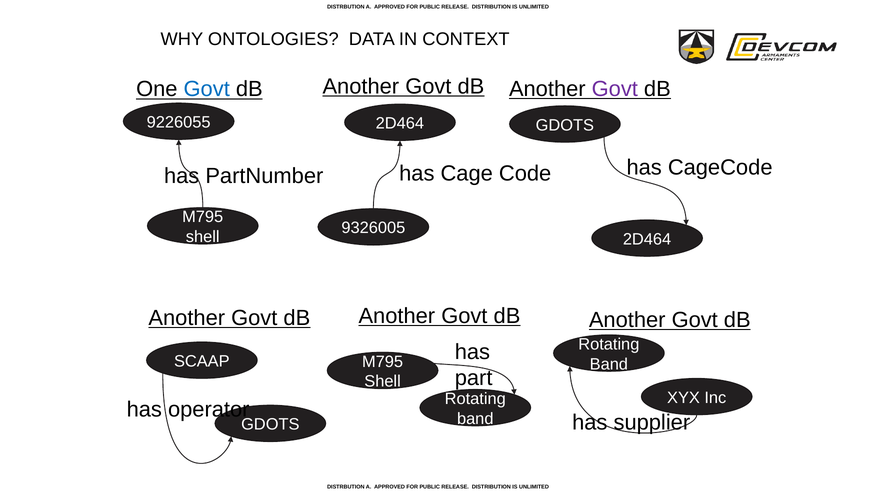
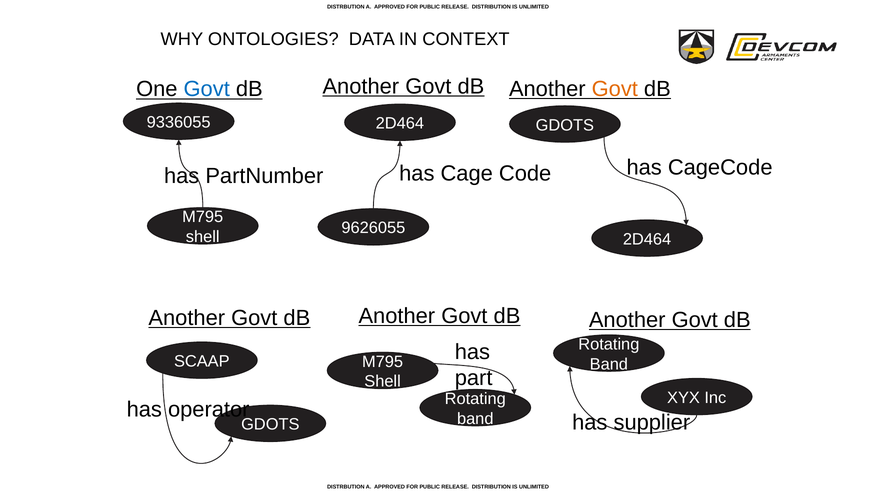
Govt colour: purple -> orange (615, 89)
9226055: 9226055 -> 9336055 (179, 122)
9326005: 9326005 -> 9626055 (373, 228)
